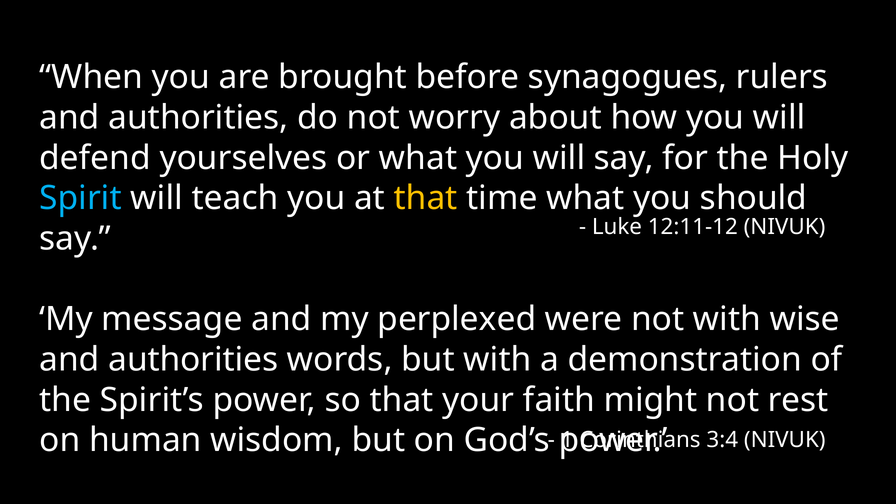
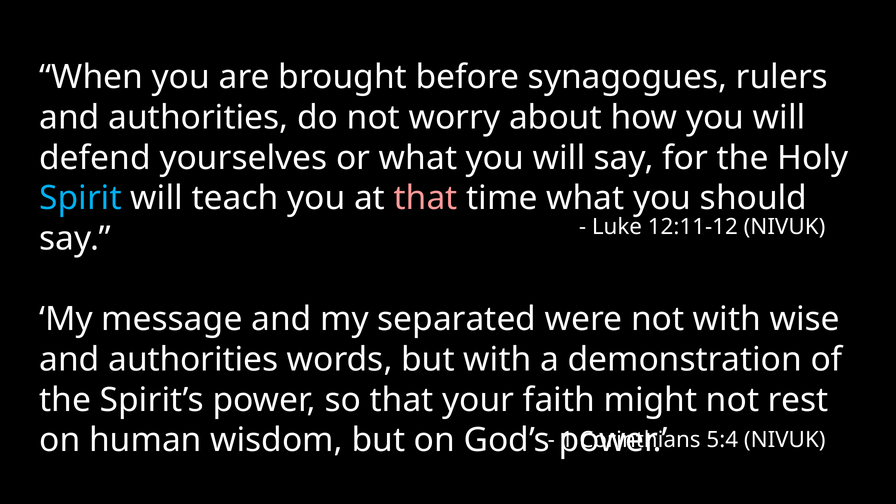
that colour: yellow -> pink (426, 198)
perplexed: perplexed -> separated (457, 319)
3:4: 3:4 -> 5:4 (722, 440)
